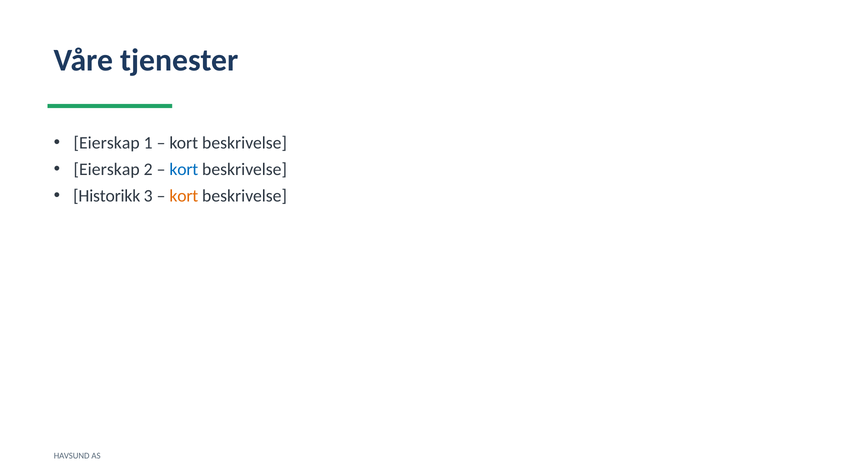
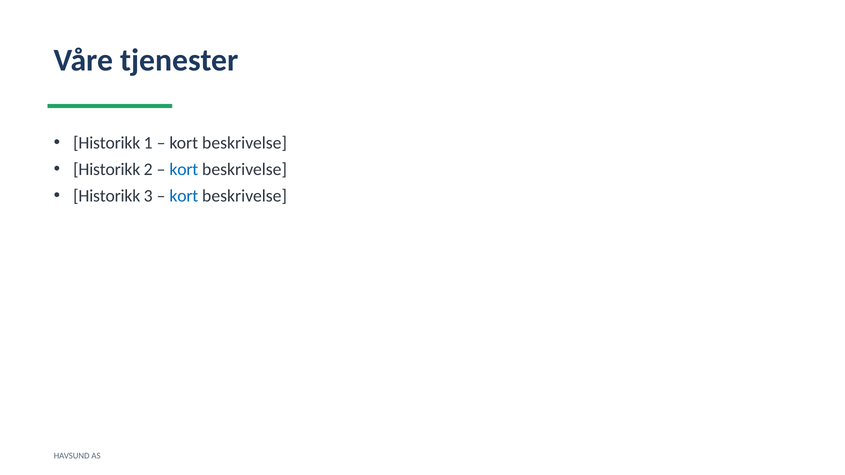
Eierskap: Eierskap -> Historikk (107, 143)
Eierskap: Eierskap -> Historikk (107, 170)
kort colour: orange -> blue (184, 196)
